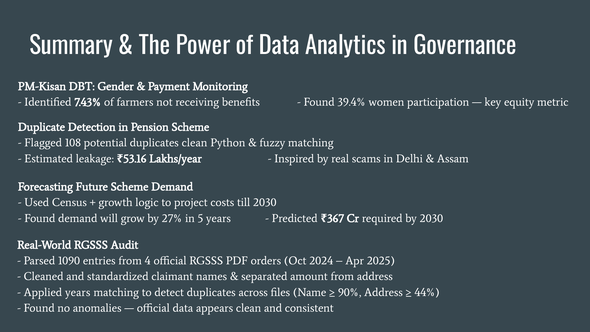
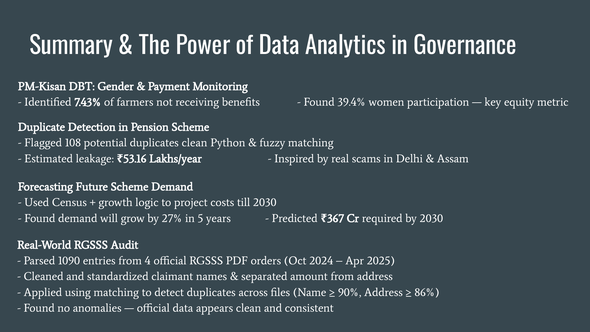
Applied years: years -> using (78, 292)
44%: 44% -> 86% (427, 292)
